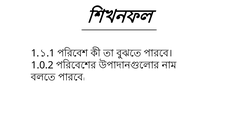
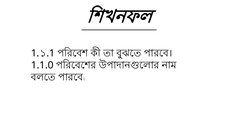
1.0.2: 1.0.2 -> 1.1.0 (42, 65)
